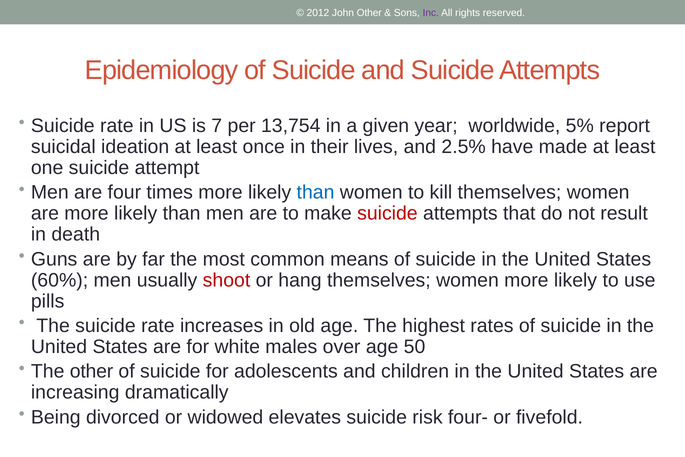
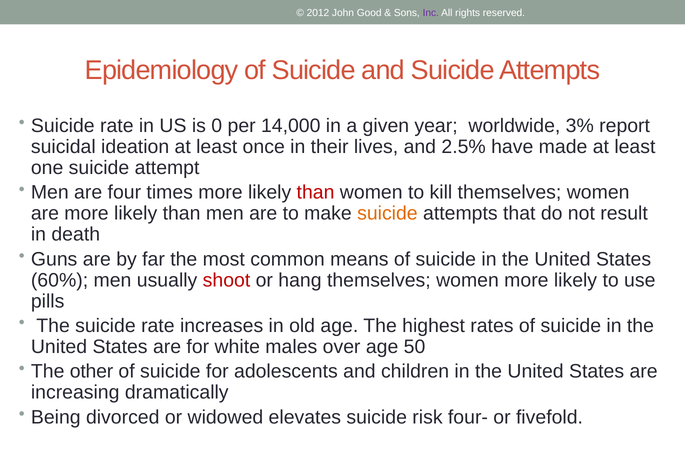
John Other: Other -> Good (369, 13)
7: 7 -> 0 (217, 126)
13,754: 13,754 -> 14,000 (291, 126)
5%: 5% -> 3% (580, 126)
than colour: blue -> red (316, 192)
suicide colour: red -> orange (387, 213)
